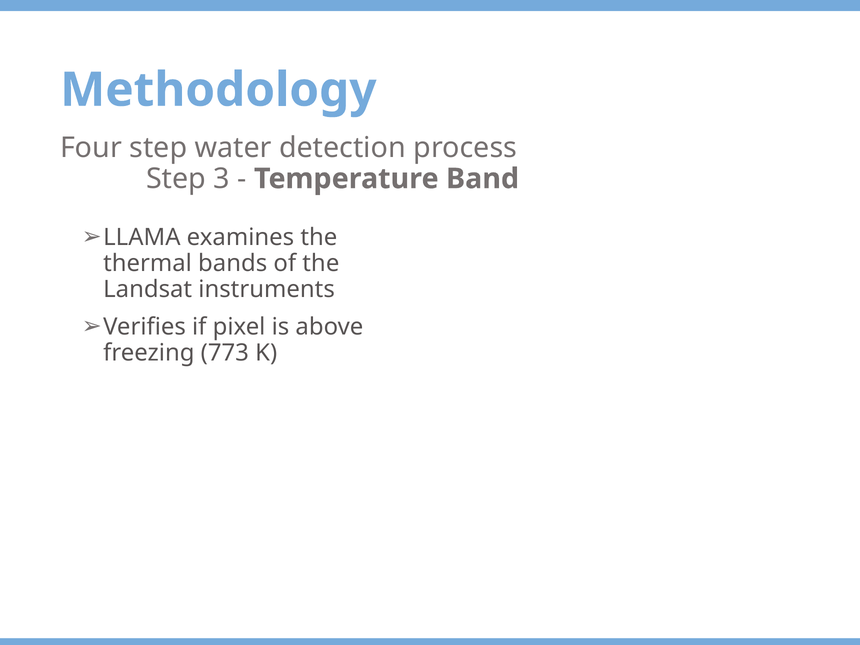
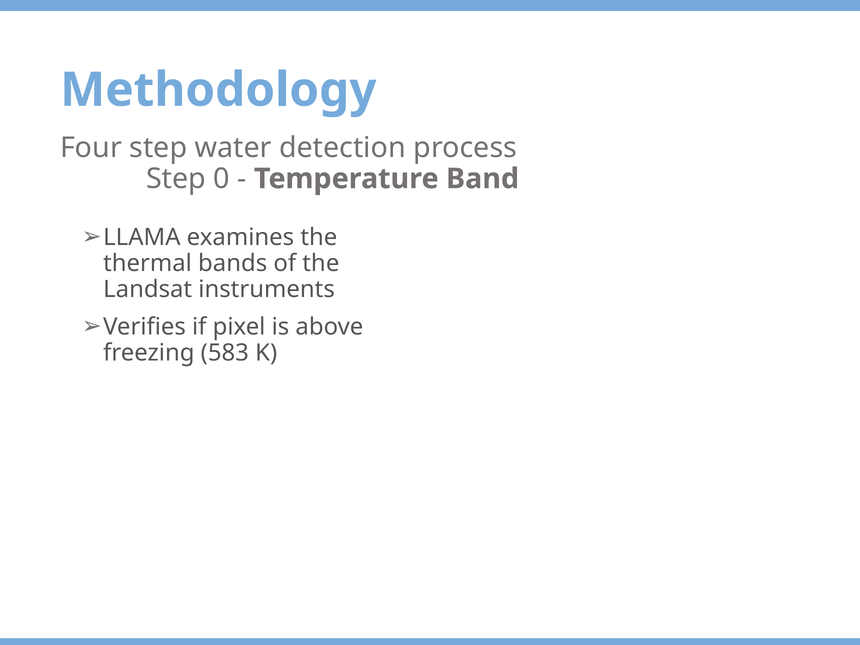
3: 3 -> 0 (222, 179)
773: 773 -> 583 (225, 353)
